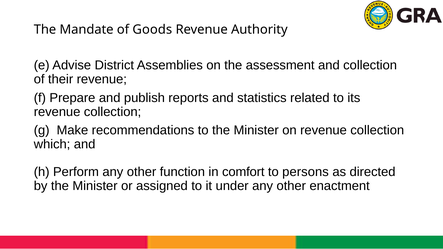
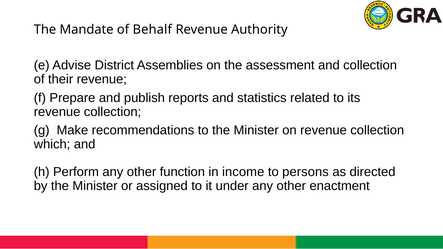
Goods: Goods -> Behalf (152, 30)
comfort: comfort -> income (243, 172)
